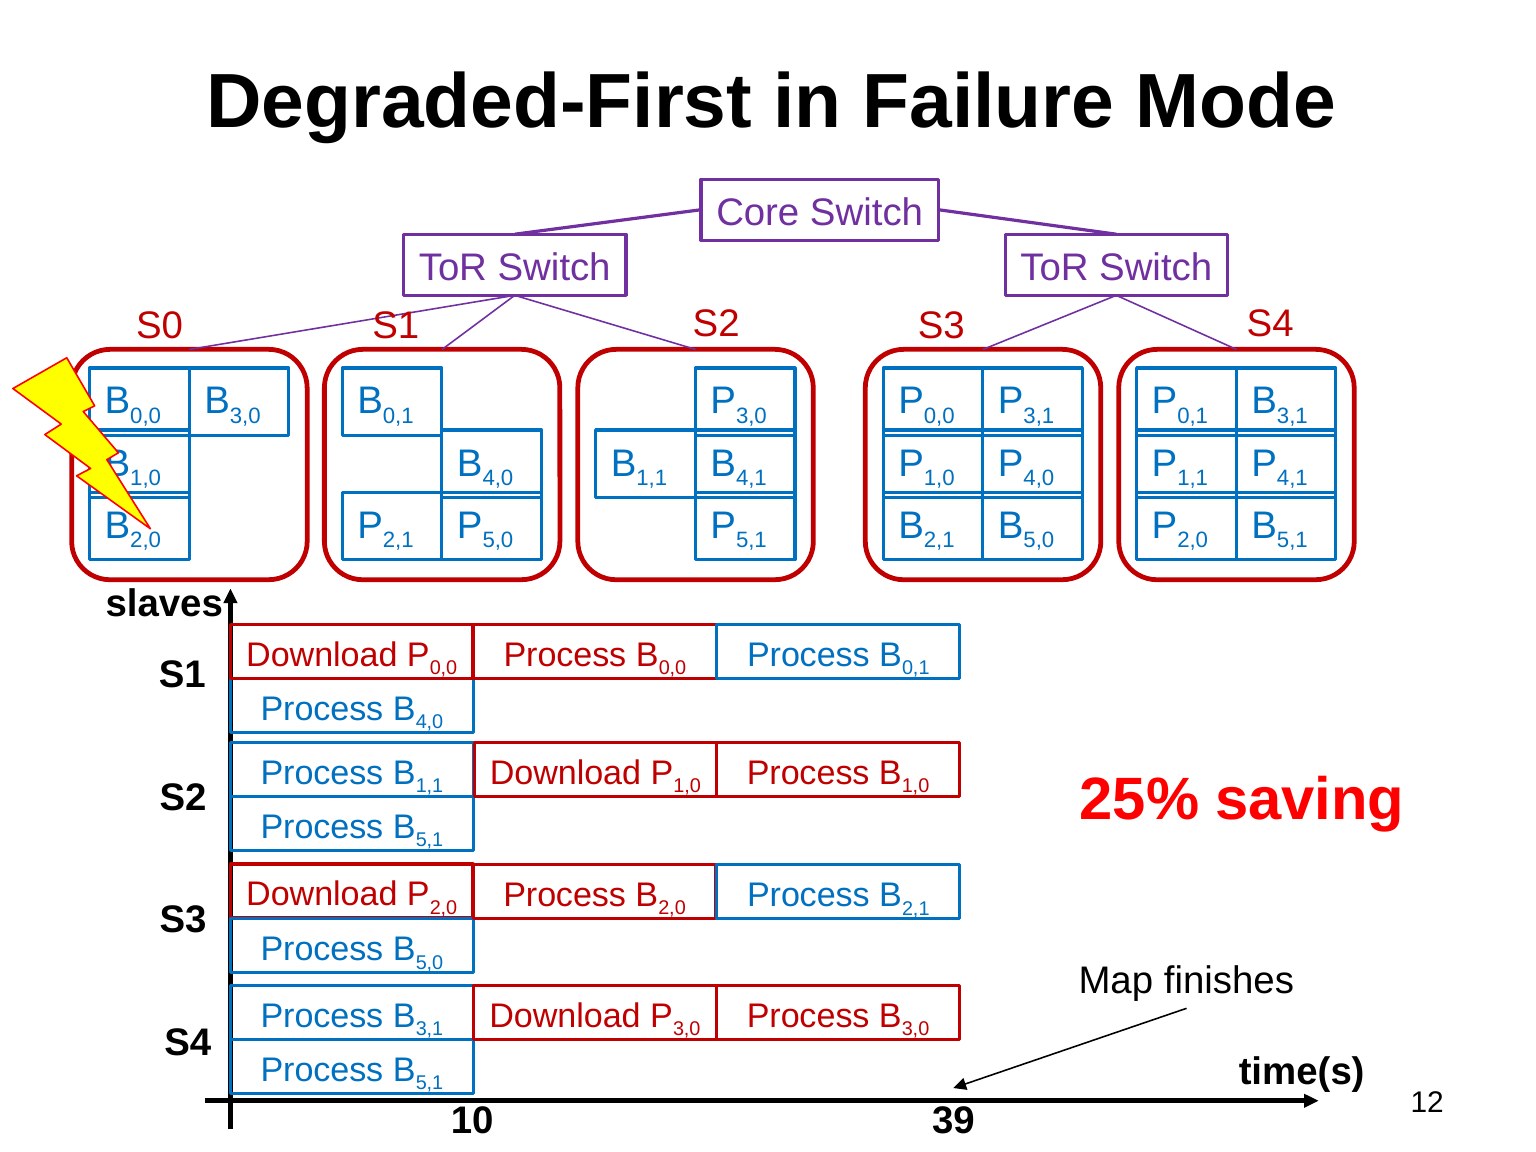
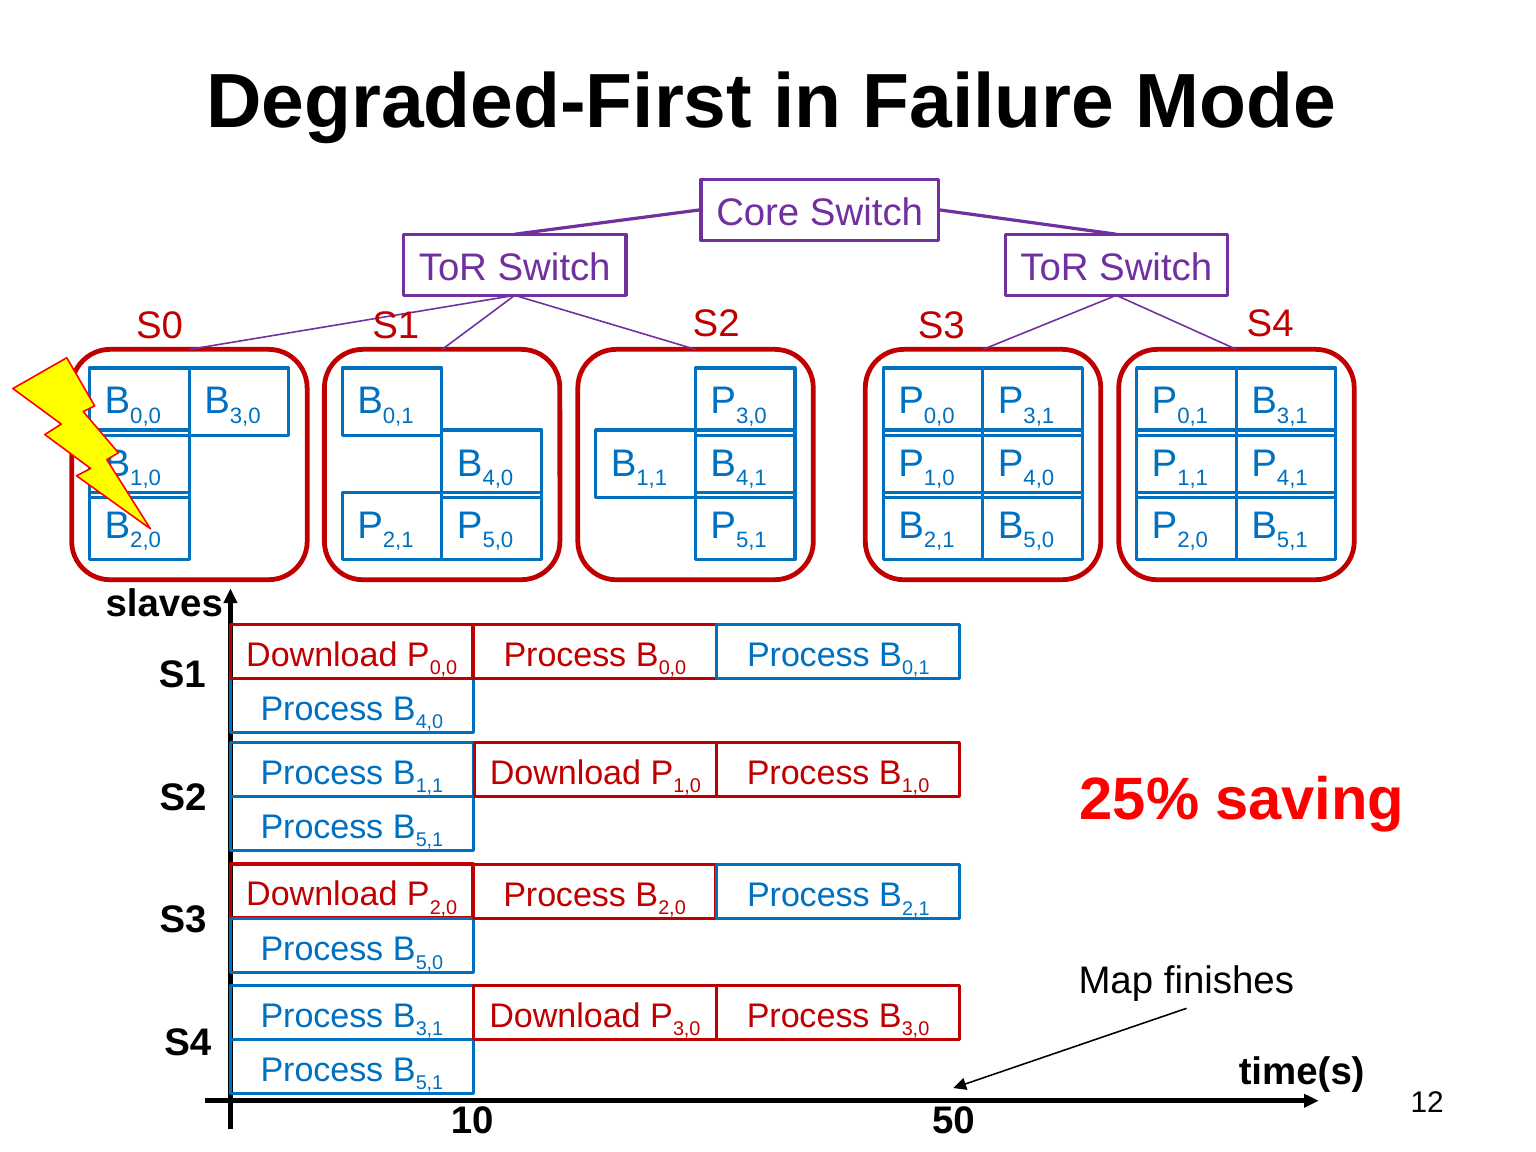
39: 39 -> 50 (953, 1121)
